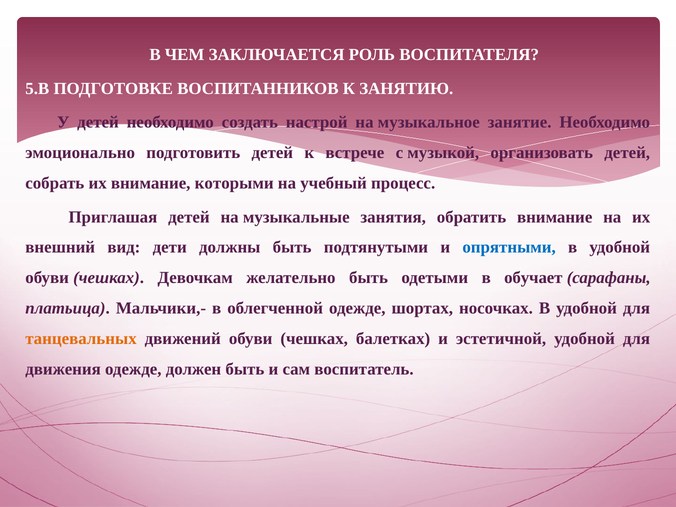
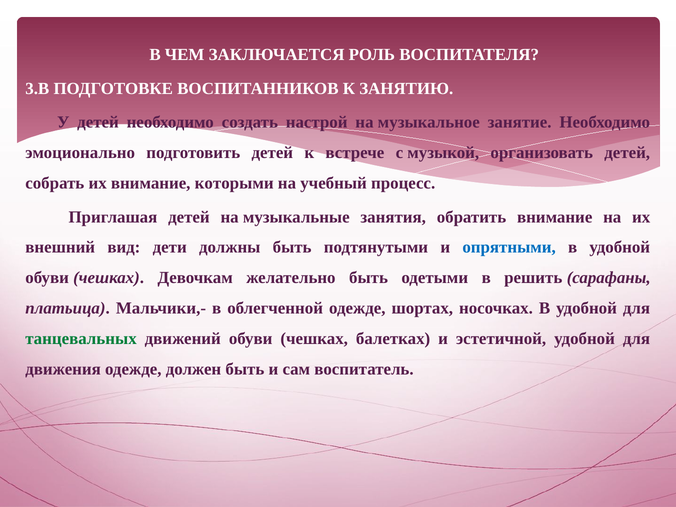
5.В: 5.В -> 3.В (37, 89)
обучает: обучает -> решить (533, 278)
танцевальных colour: orange -> green (81, 339)
